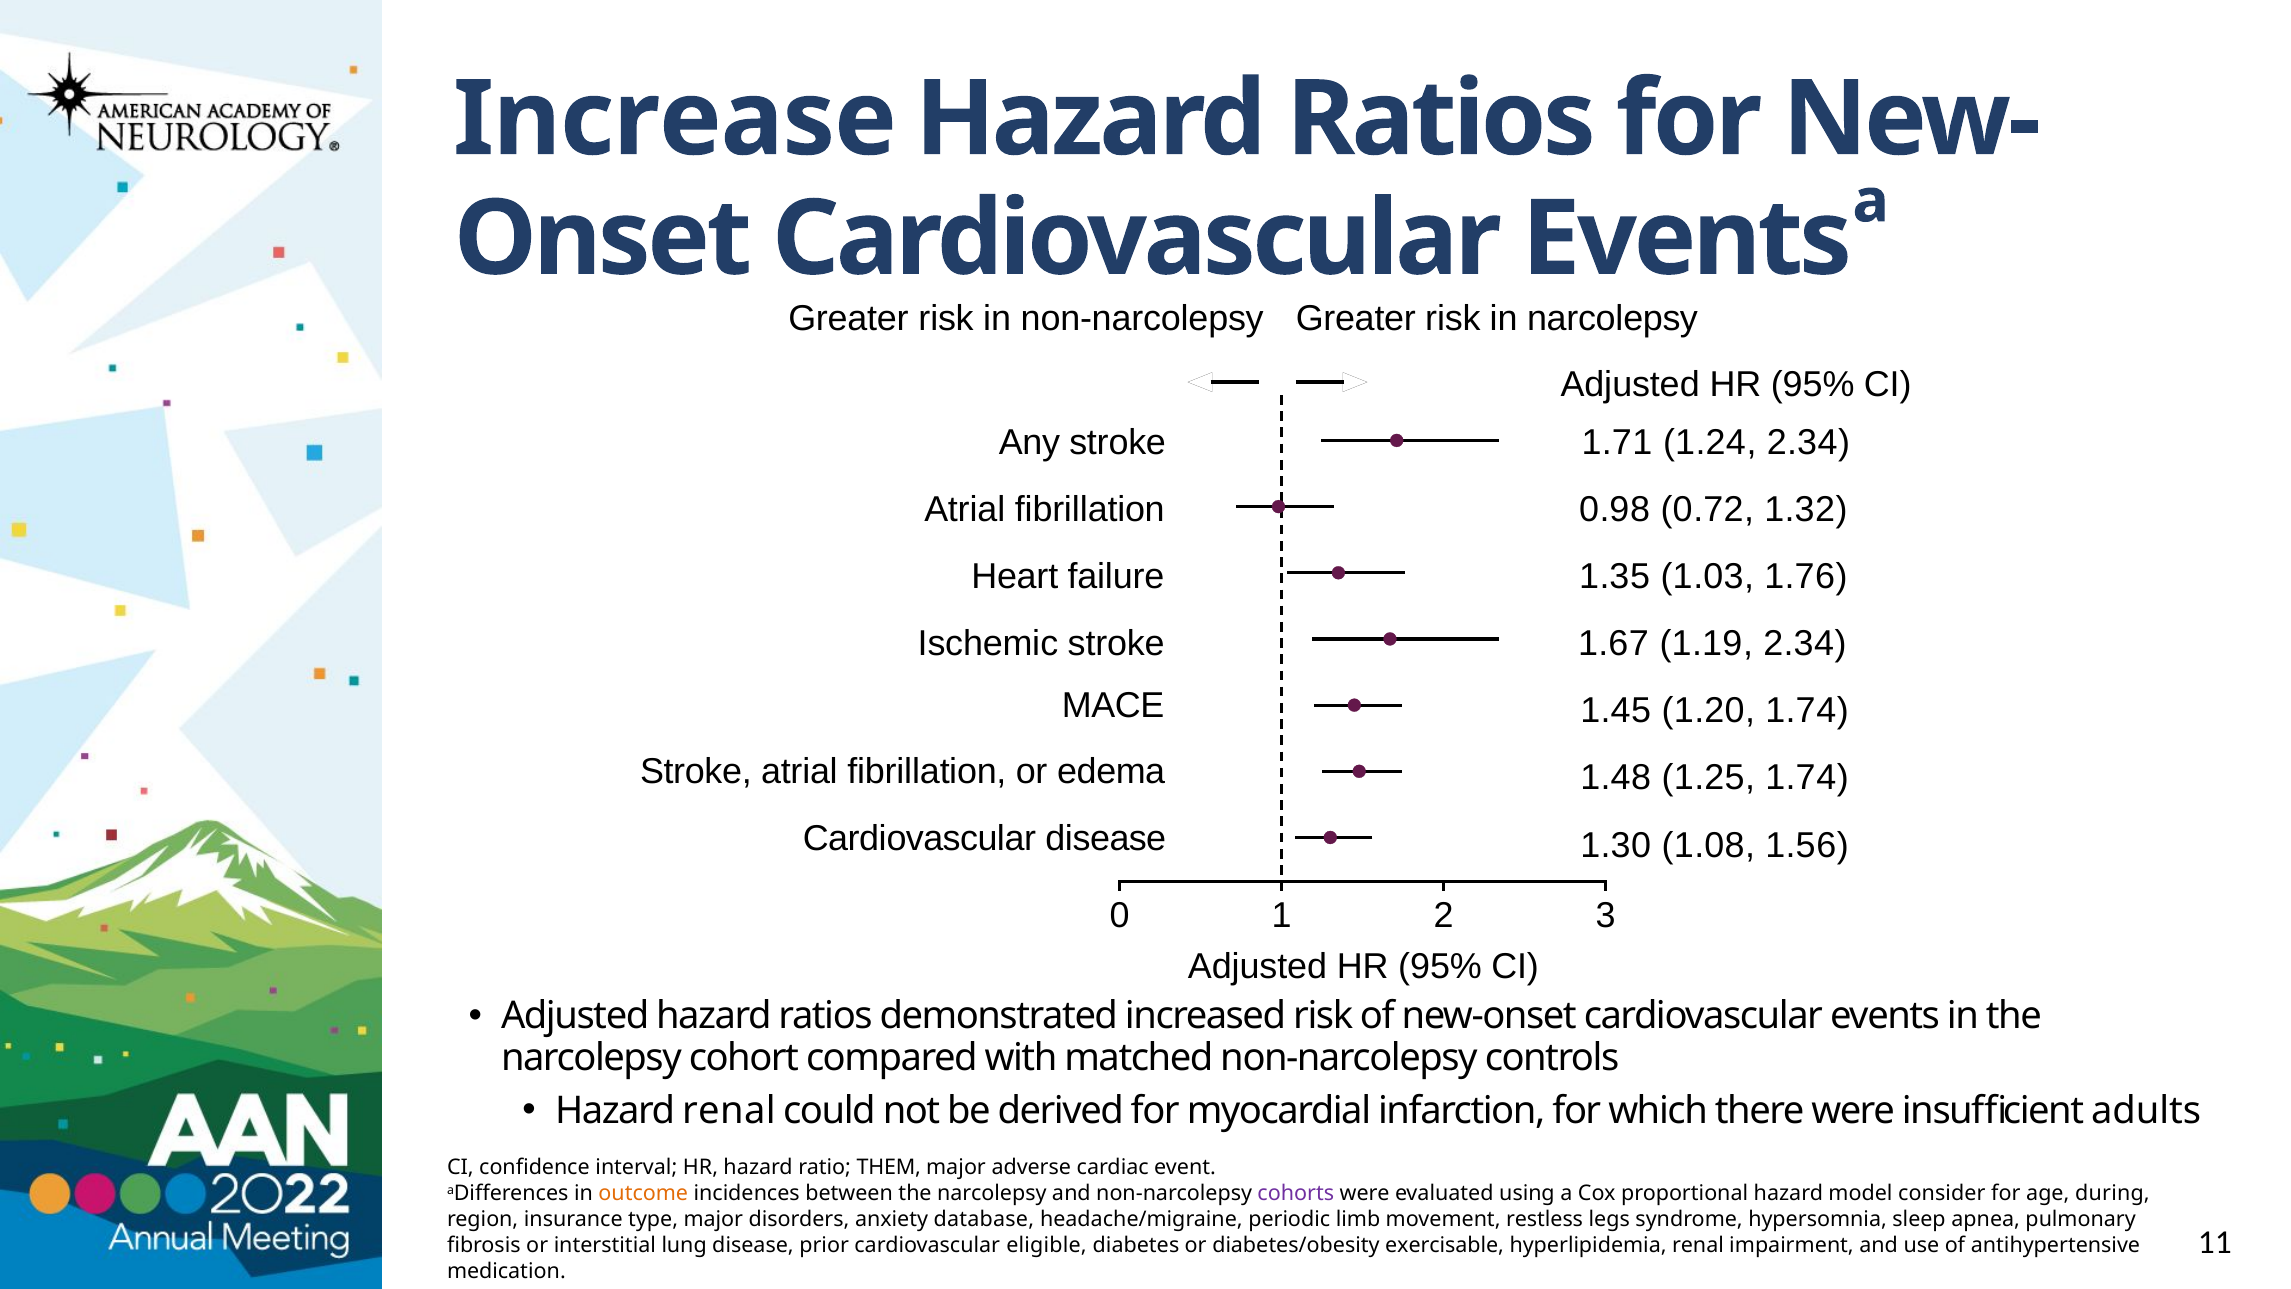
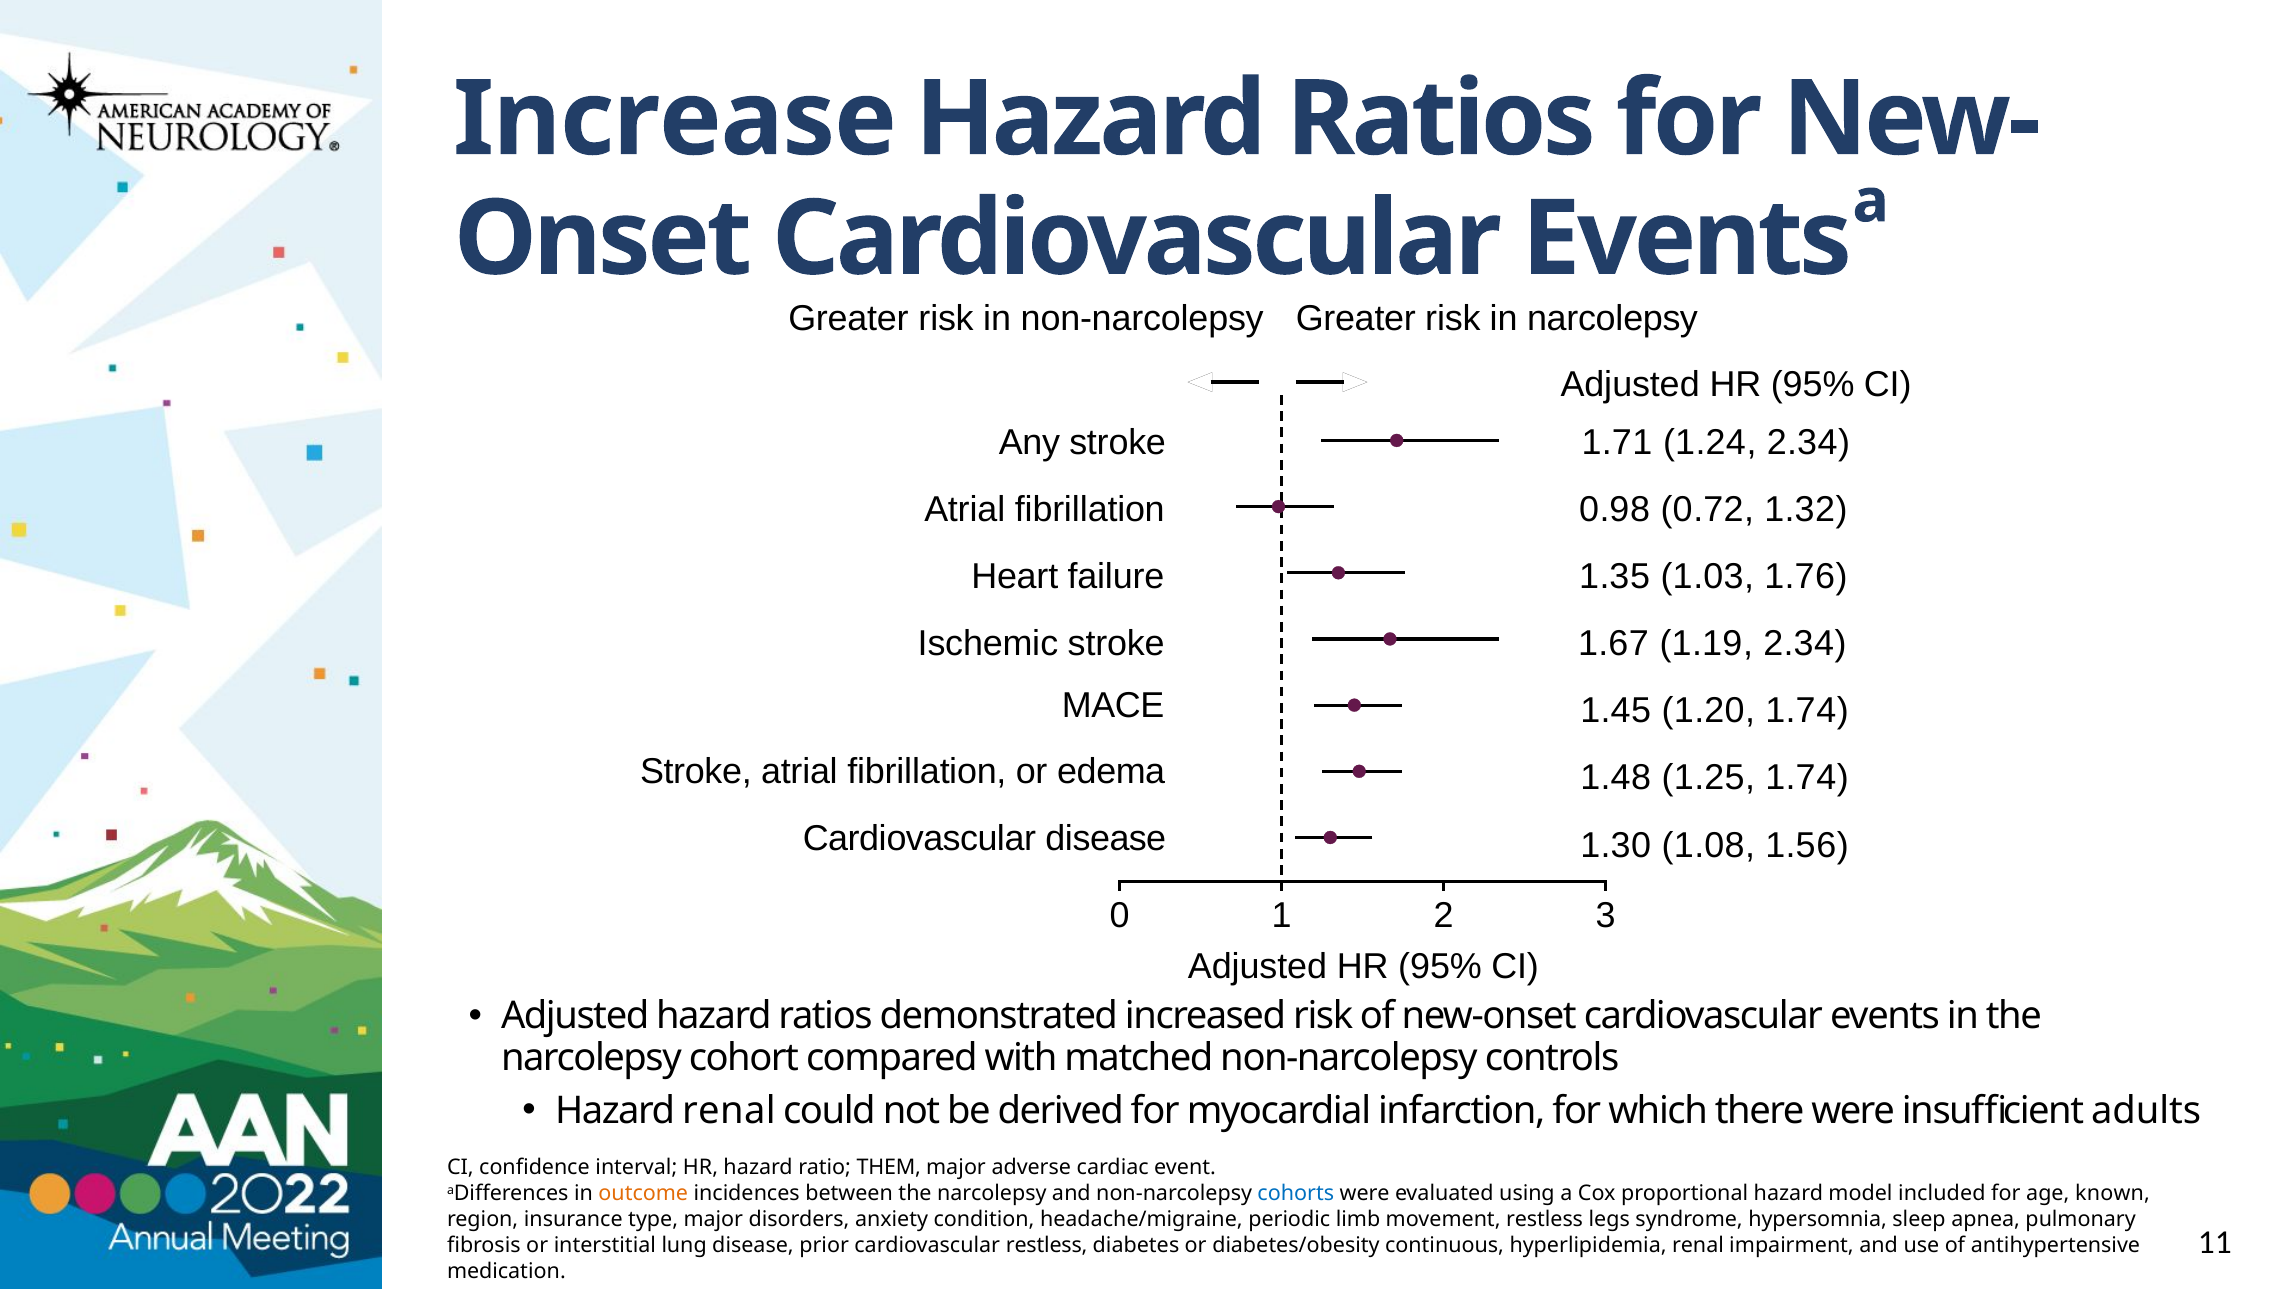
cohorts colour: purple -> blue (1296, 1193)
consider: consider -> included (1942, 1193)
during: during -> known (2112, 1193)
database: database -> condition (984, 1219)
cardiovascular eligible: eligible -> restless (1047, 1245)
exercisable: exercisable -> continuous (1445, 1245)
